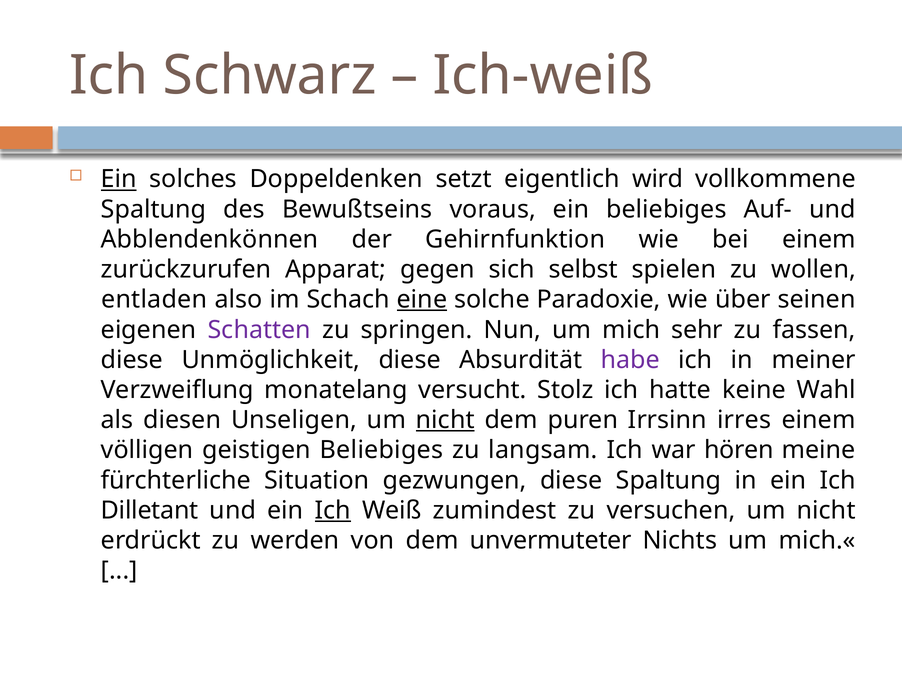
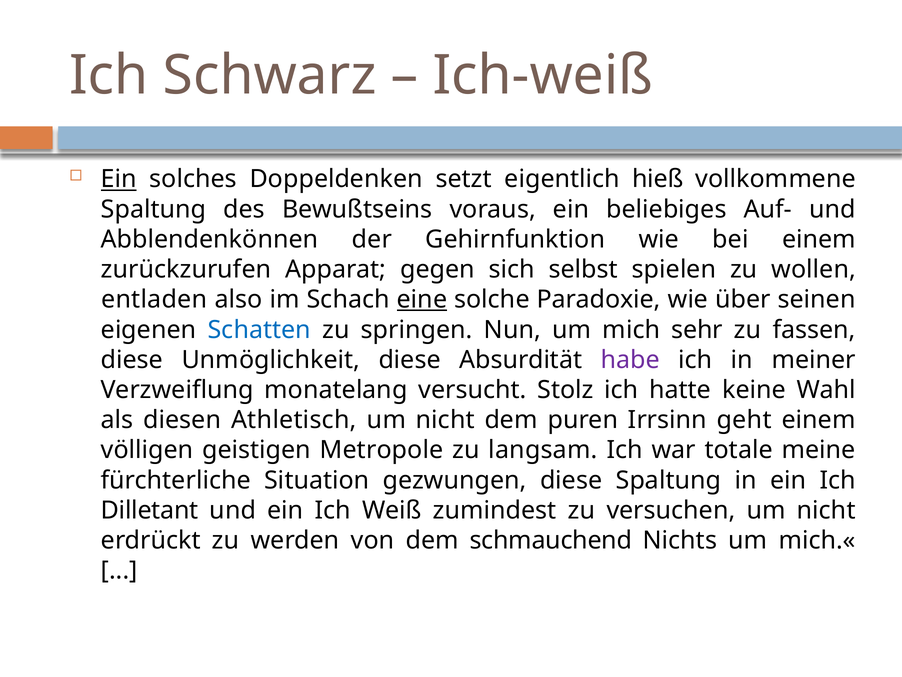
wird: wird -> hieß (658, 179)
Schatten colour: purple -> blue (259, 329)
Unseligen: Unseligen -> Athletisch (294, 420)
nicht underline: present -> none (445, 420)
irres: irres -> geht (744, 420)
geistigen Beliebiges: Beliebiges -> Metropole (382, 450)
hören: hören -> totale (739, 450)
Ich underline: present -> none (333, 510)
unvermuteter: unvermuteter -> schmauchend (551, 540)
